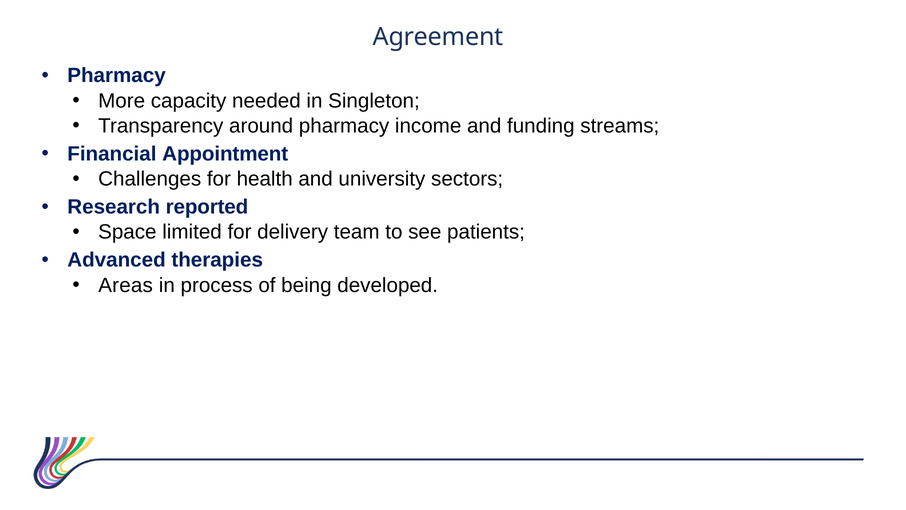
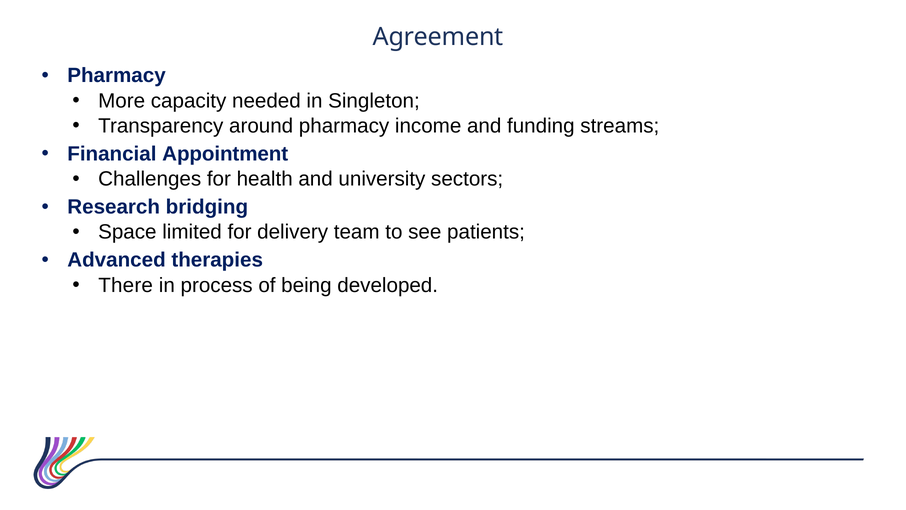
reported: reported -> bridging (207, 207)
Areas: Areas -> There (126, 285)
